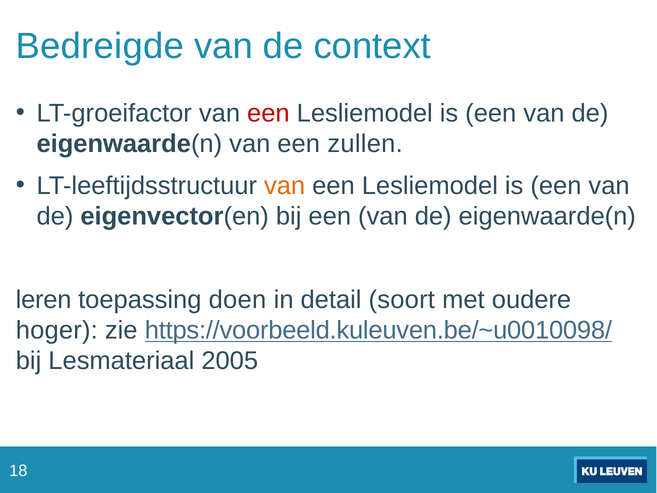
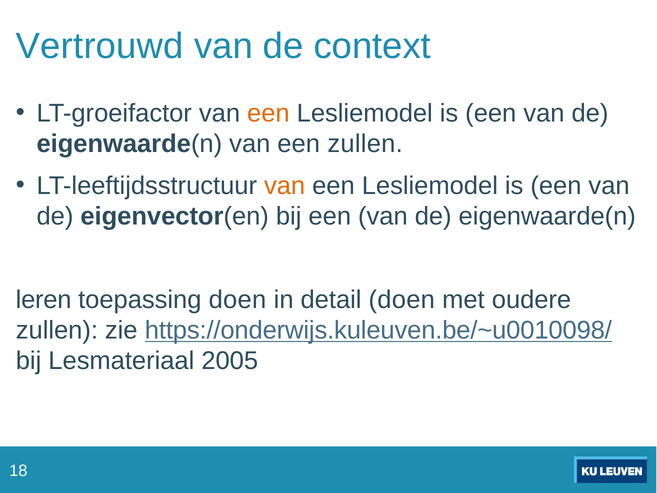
Bedreigde: Bedreigde -> Vertrouwd (100, 46)
een colour: red -> orange (268, 113)
detail soort: soort -> doen (402, 300)
hoger: hoger -> zullen (57, 330)
https://voorbeeld.kuleuven.be/~u0010098/: https://voorbeeld.kuleuven.be/~u0010098/ -> https://onderwijs.kuleuven.be/~u0010098/ (378, 330)
